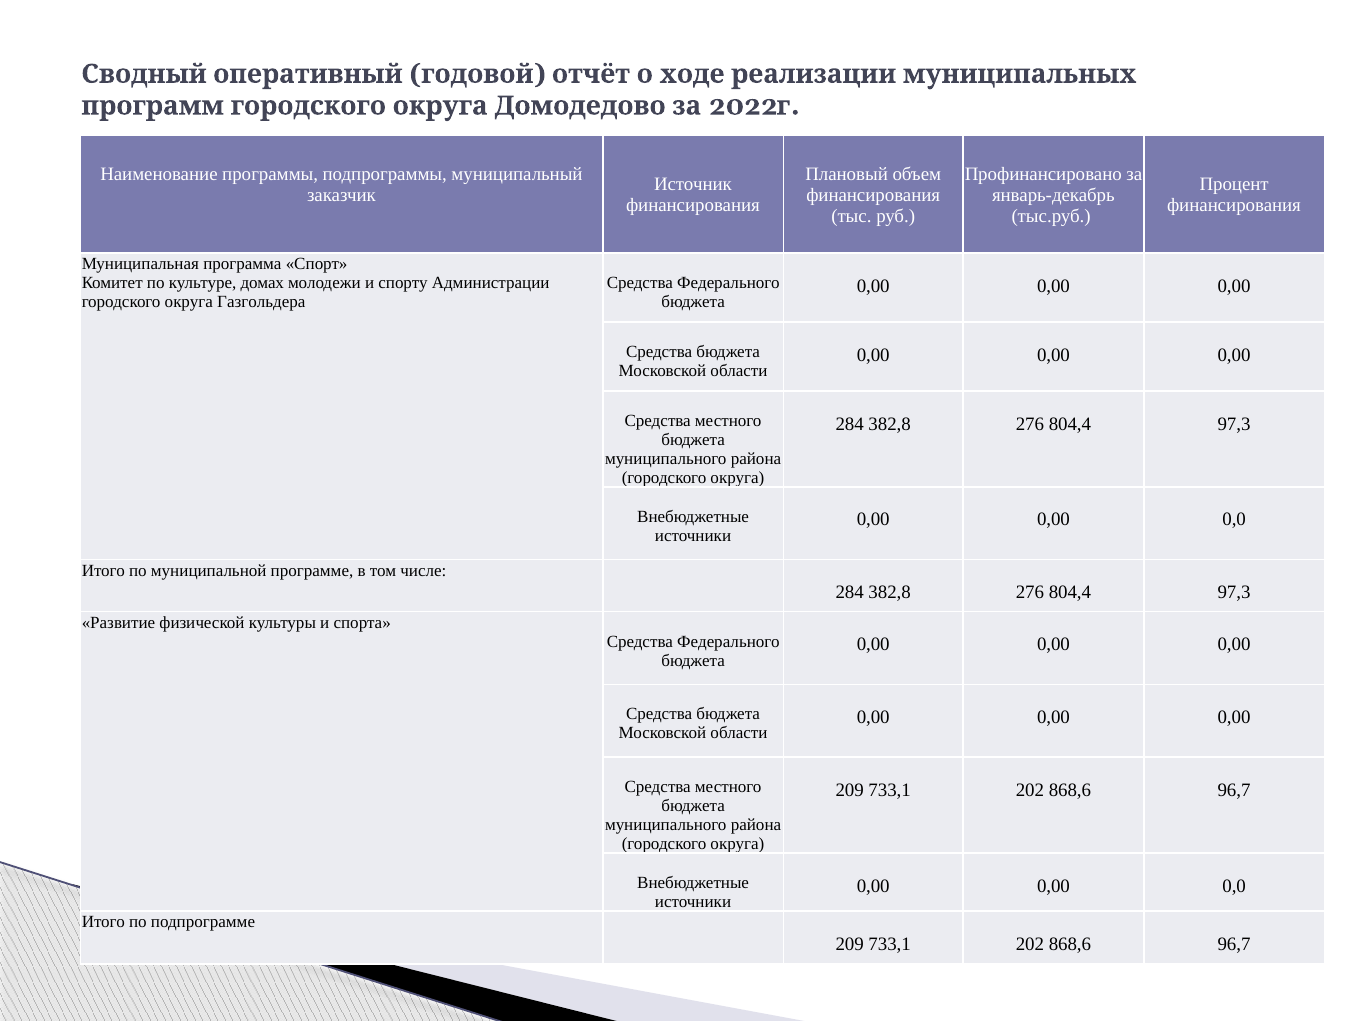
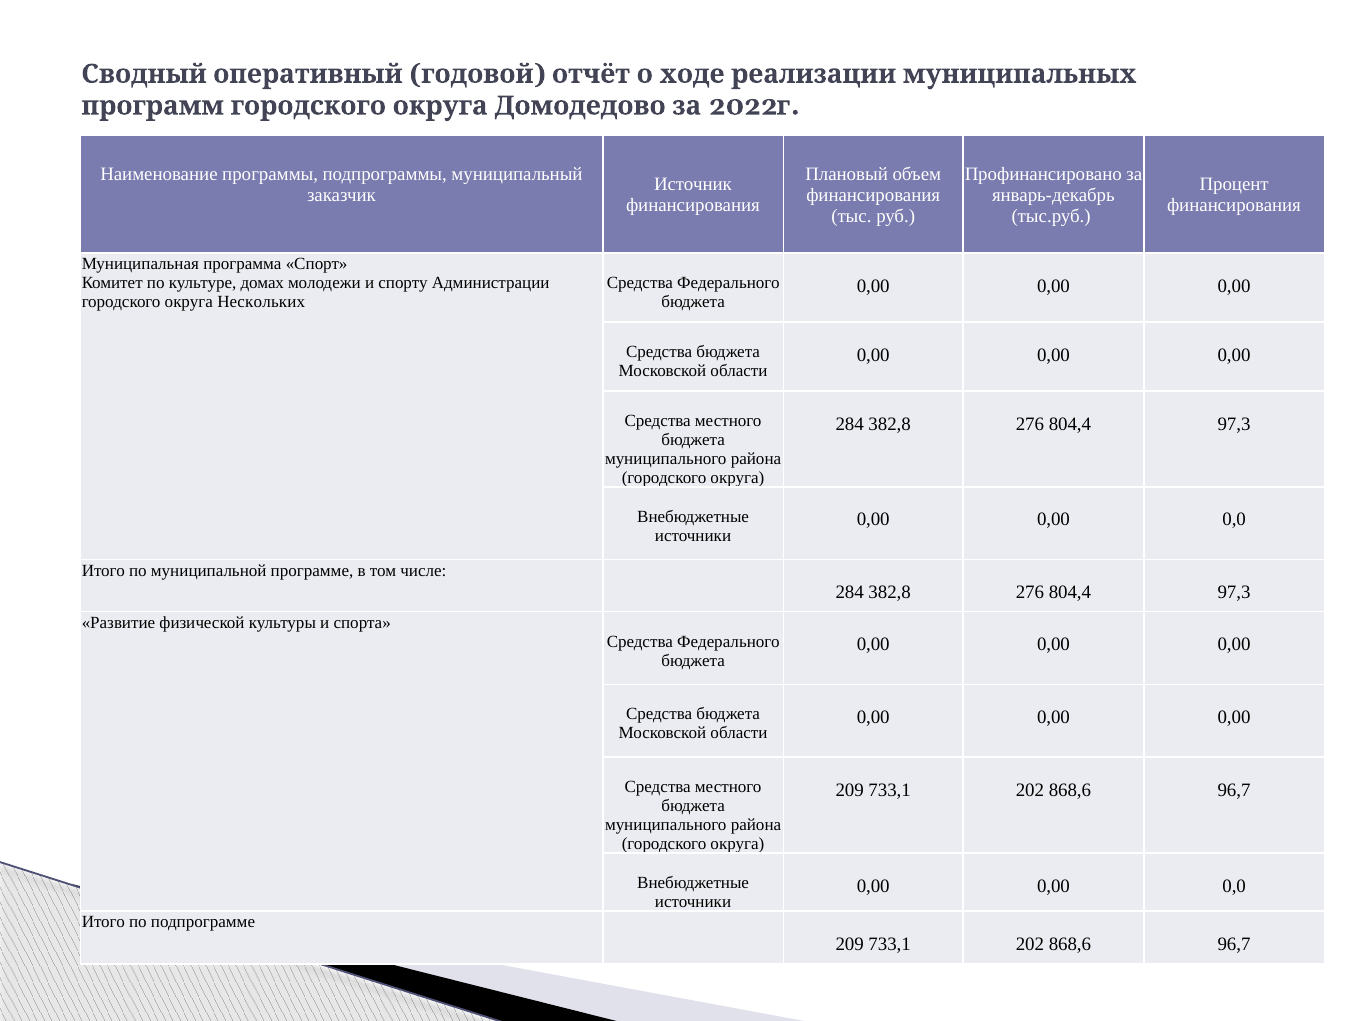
Газгольдера: Газгольдера -> Нескольких (261, 302)
